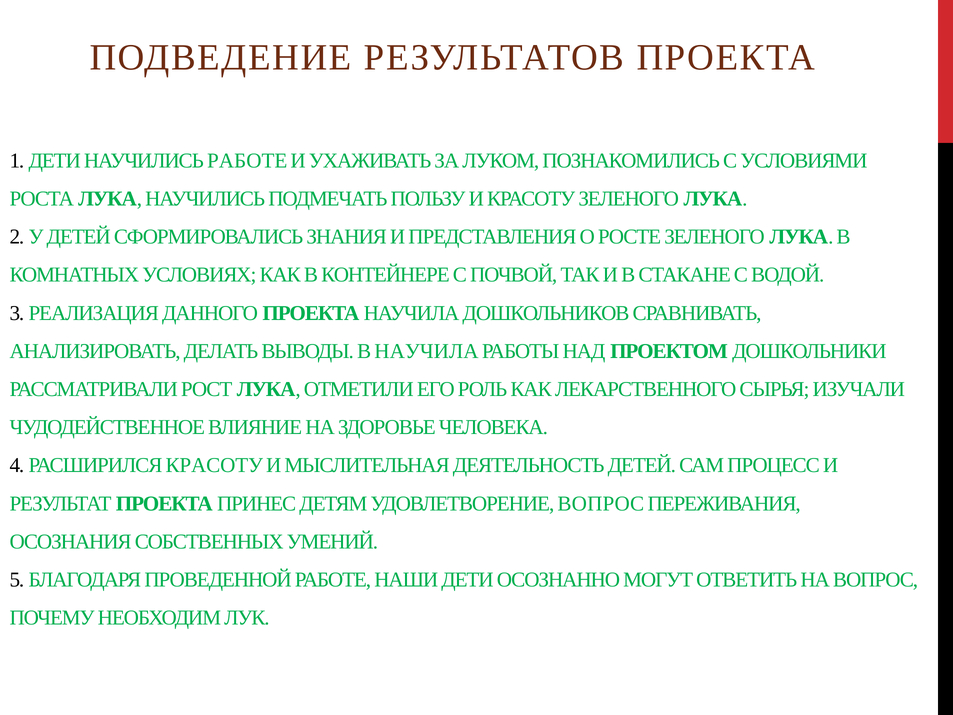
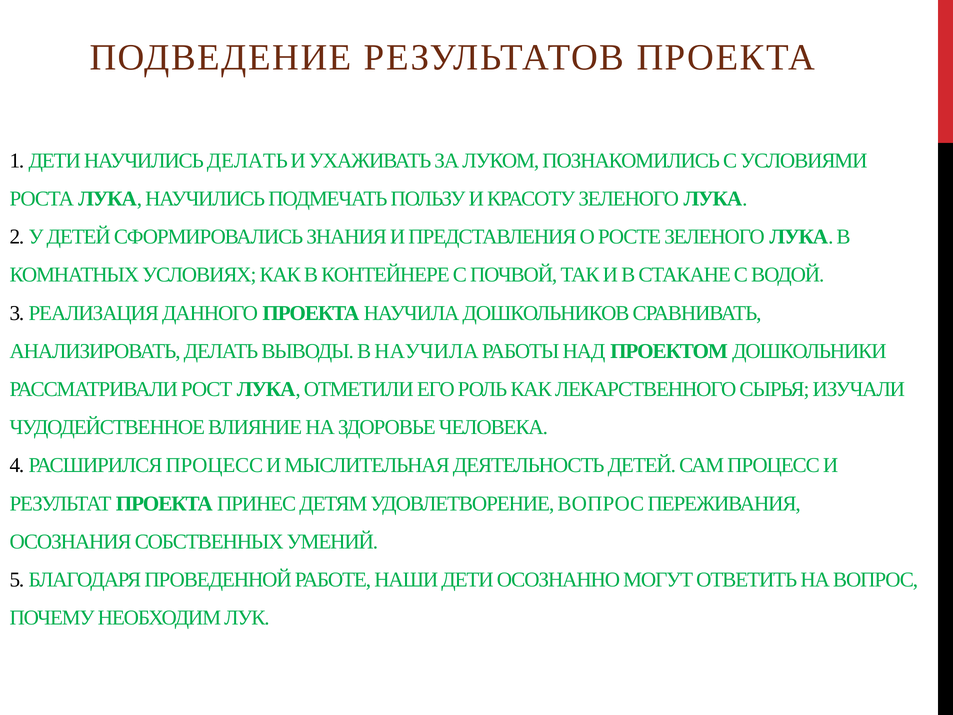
НАУЧИЛИСЬ РАБОТЕ: РАБОТЕ -> ДЕЛАТЬ (247, 161)
РАСШИРИЛСЯ КРАСОТУ: КРАСОТУ -> ПРОЦЕСС (214, 465)
